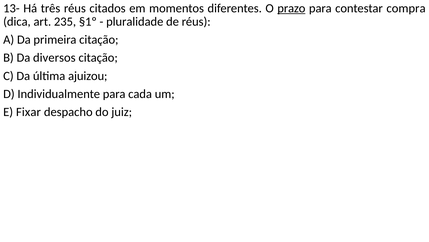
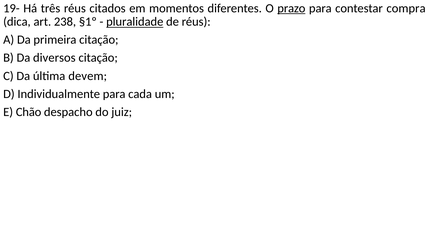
13-: 13- -> 19- (11, 8)
235: 235 -> 238 (65, 22)
pluralidade underline: none -> present (135, 22)
ajuizou: ajuizou -> devem (88, 76)
Fixar: Fixar -> Chão (29, 112)
